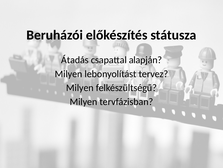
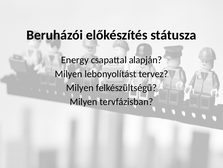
Átadás: Átadás -> Energy (75, 60)
